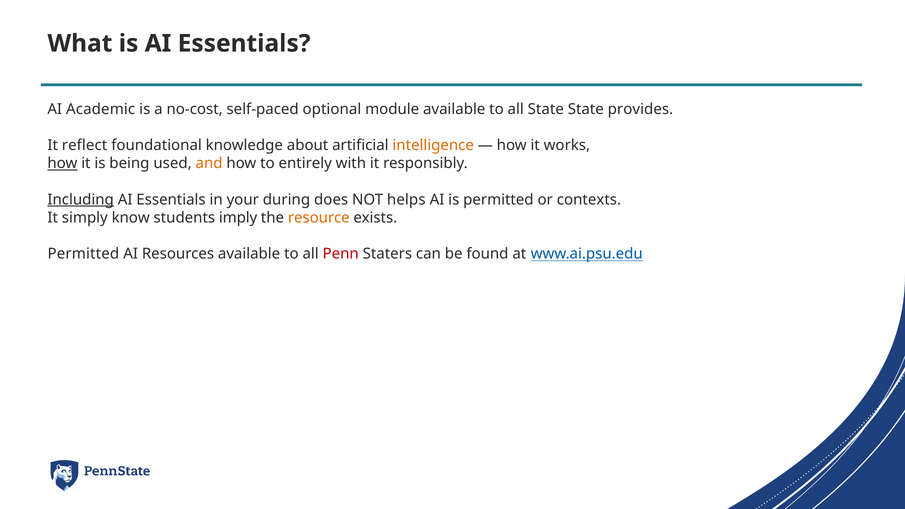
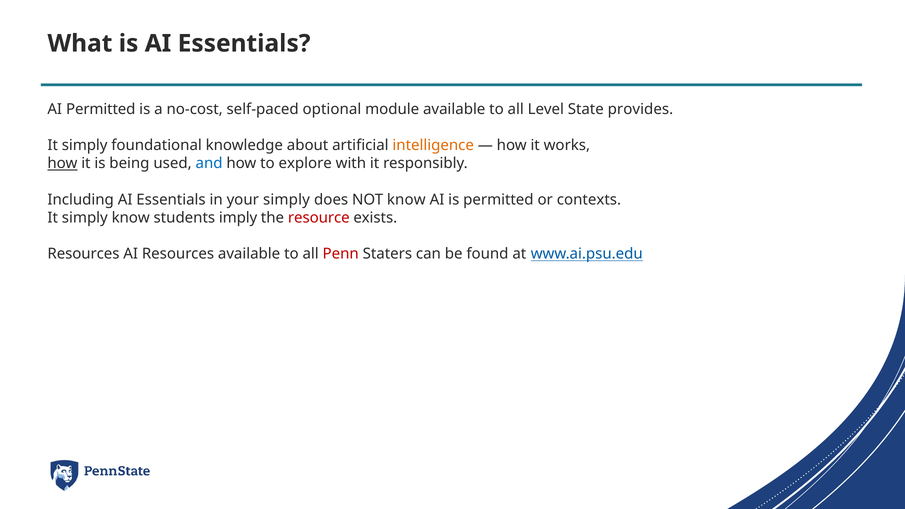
AI Academic: Academic -> Permitted (101, 109)
all State: State -> Level (546, 109)
reflect: reflect -> simply (85, 145)
and colour: orange -> blue (209, 163)
entirely: entirely -> explore (305, 163)
Including underline: present -> none (81, 200)
your during: during -> simply (286, 200)
NOT helps: helps -> know (406, 200)
resource colour: orange -> red (319, 218)
Permitted: Permitted -> Resources (83, 254)
